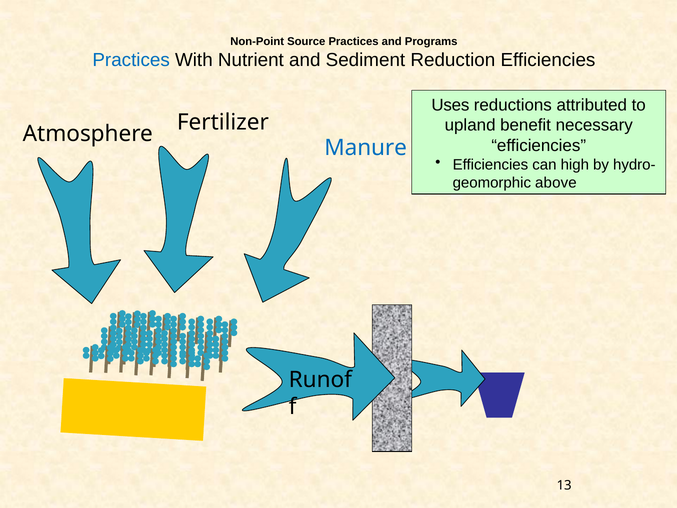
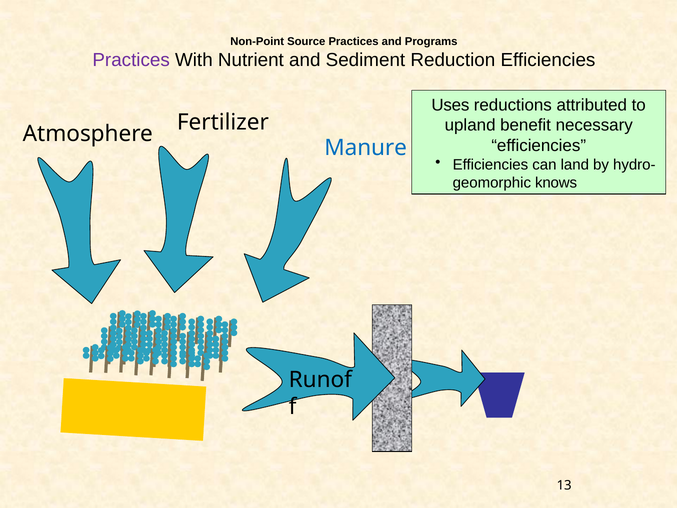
Practices colour: blue -> purple (131, 60)
high: high -> land (575, 165)
above: above -> knows (556, 183)
